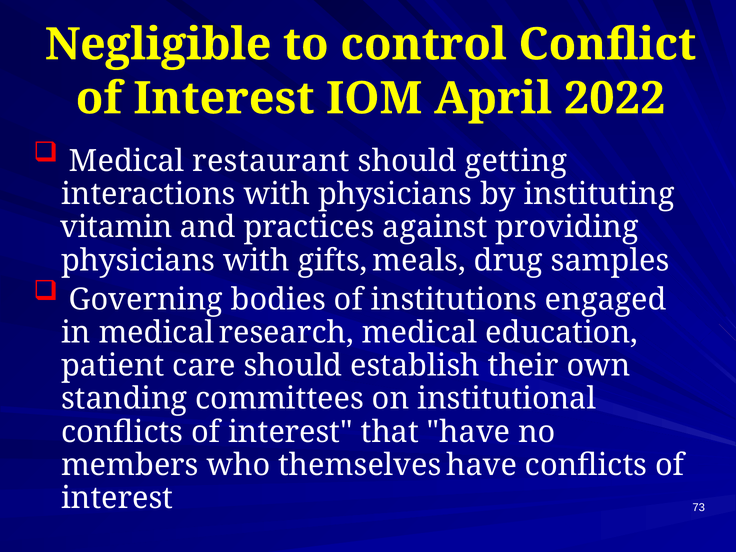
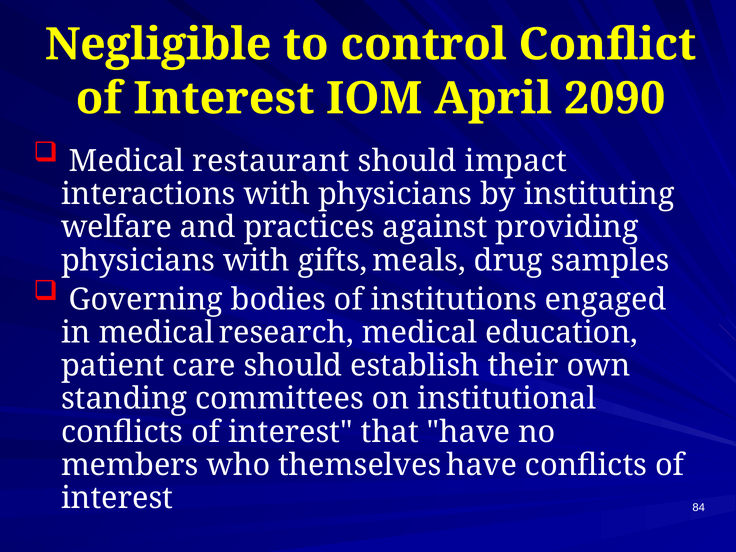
2022: 2022 -> 2090 (615, 98)
getting: getting -> impact (516, 161)
vitamin: vitamin -> welfare (117, 227)
73: 73 -> 84 (699, 507)
